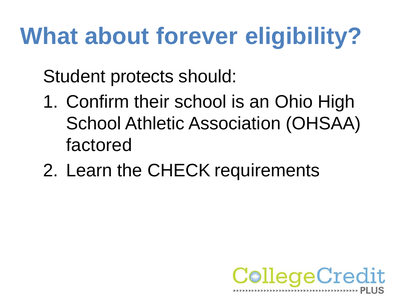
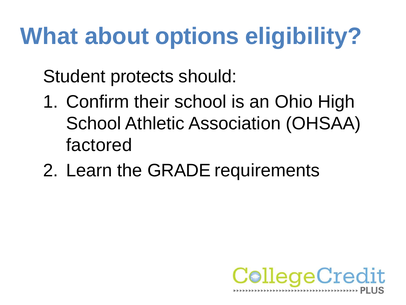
forever: forever -> options (197, 36)
CHECK: CHECK -> GRADE (179, 170)
